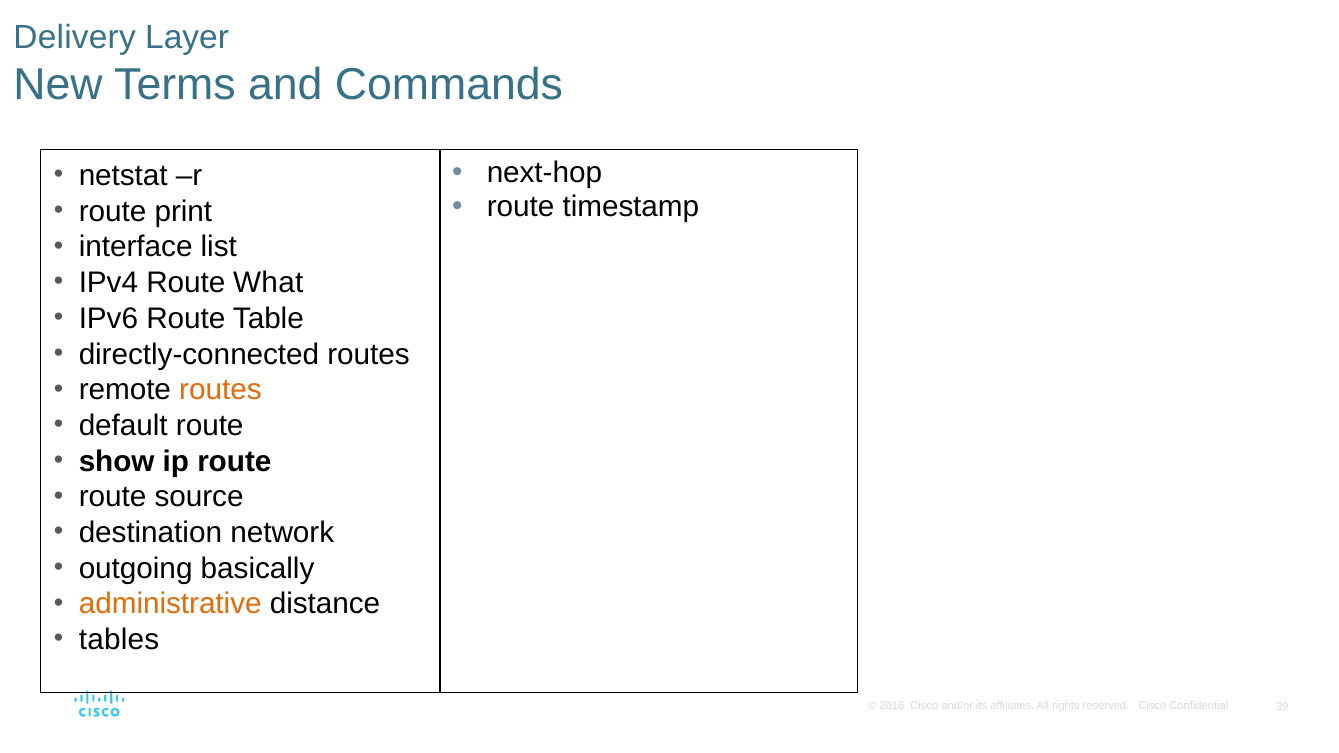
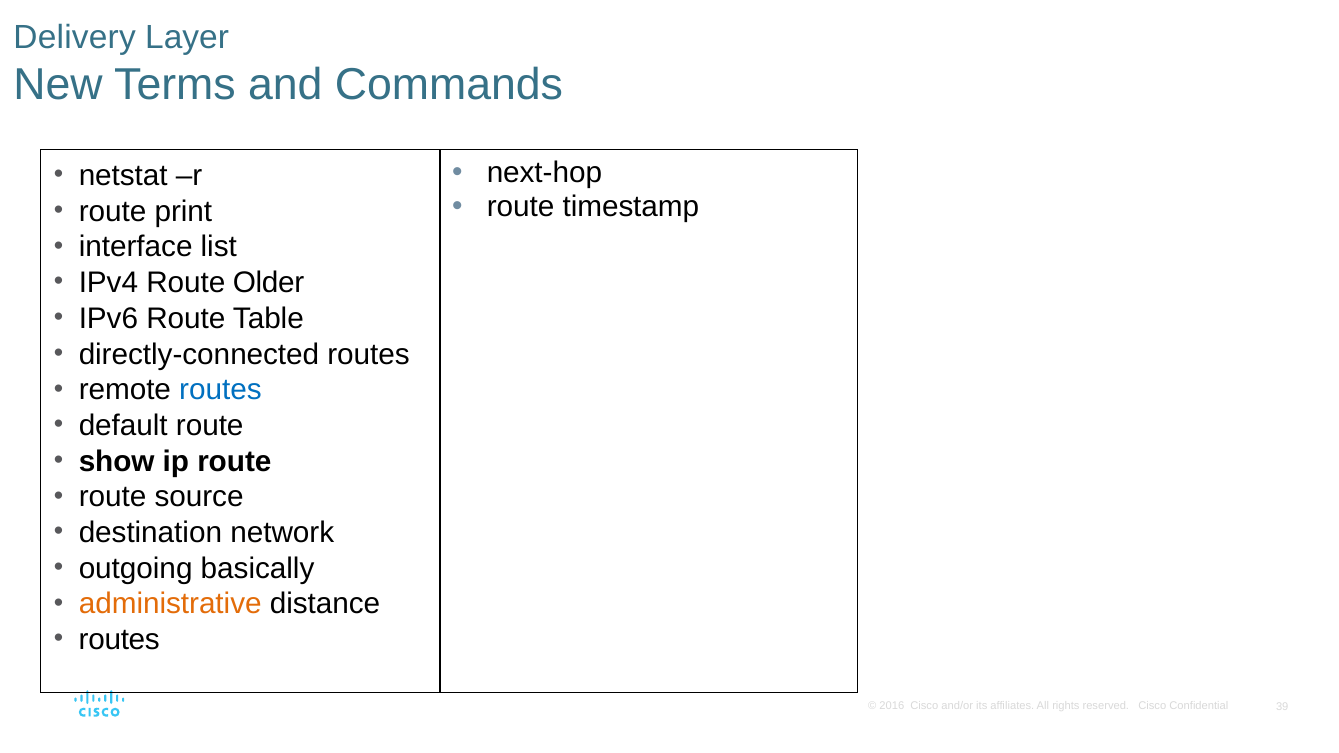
What: What -> Older (269, 283)
routes colour: orange -> blue (220, 390)
tables: tables -> routes (119, 640)
